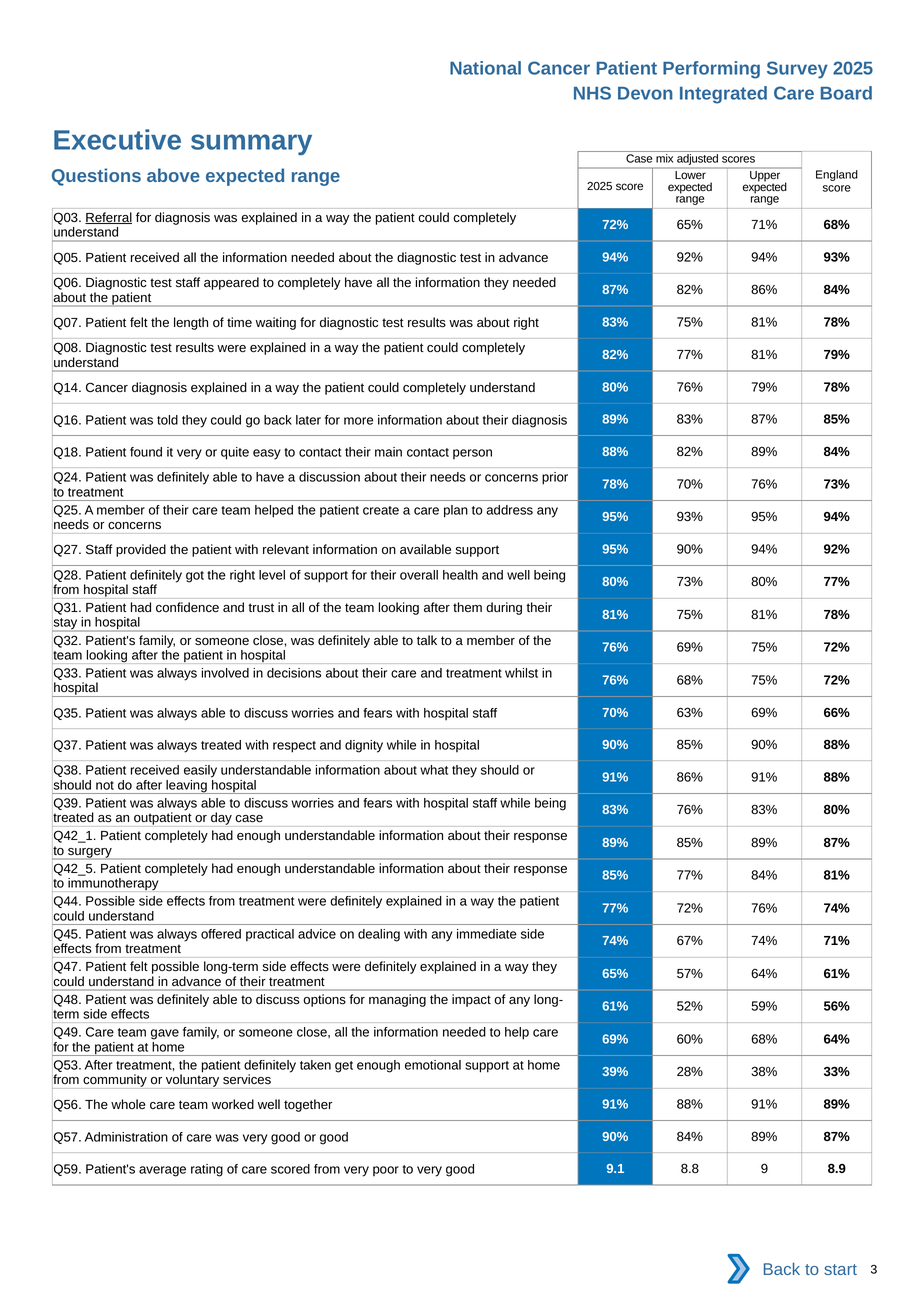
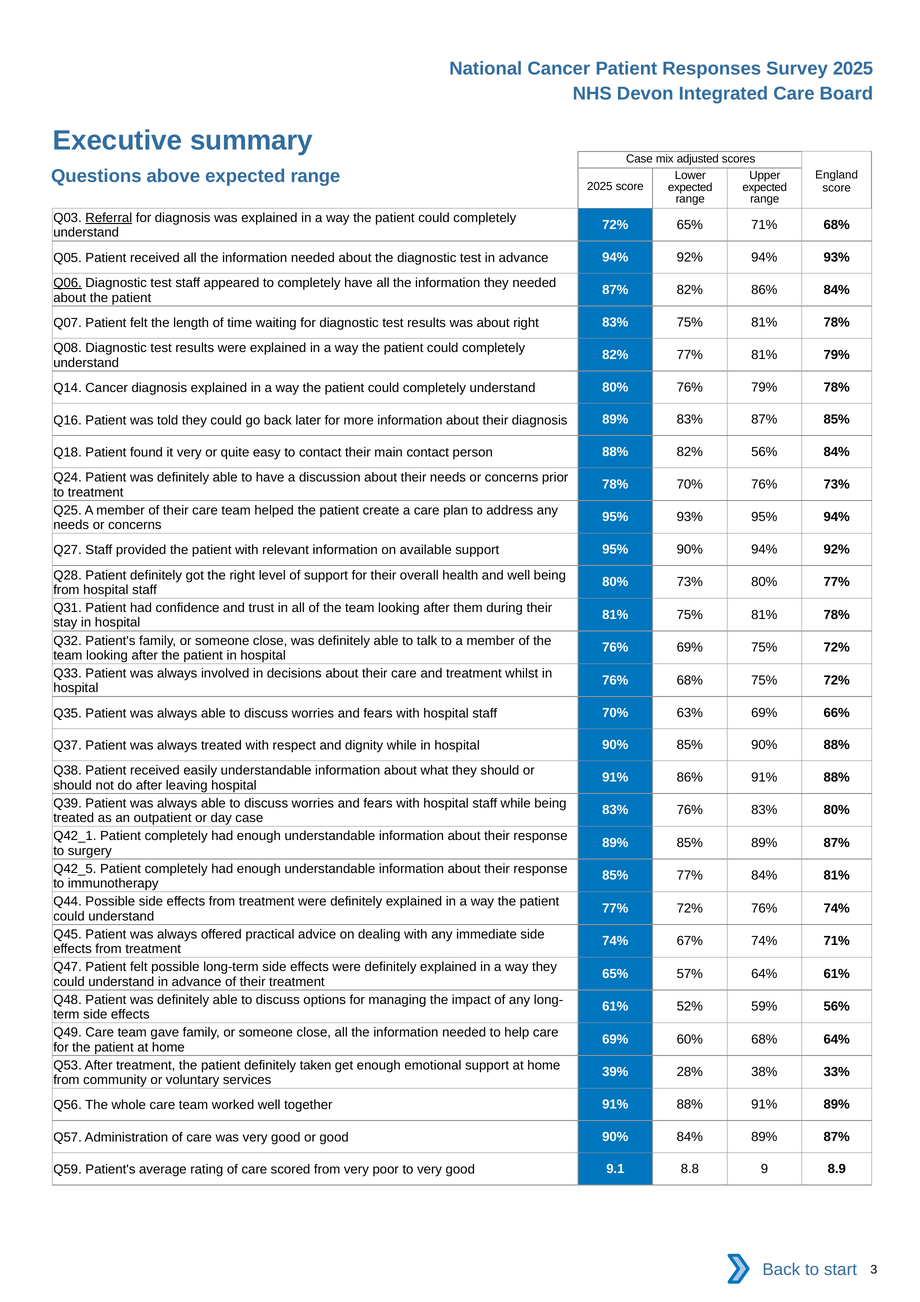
Performing: Performing -> Responses (712, 69)
Q06 underline: none -> present (68, 283)
82% 89%: 89% -> 56% (764, 452)
